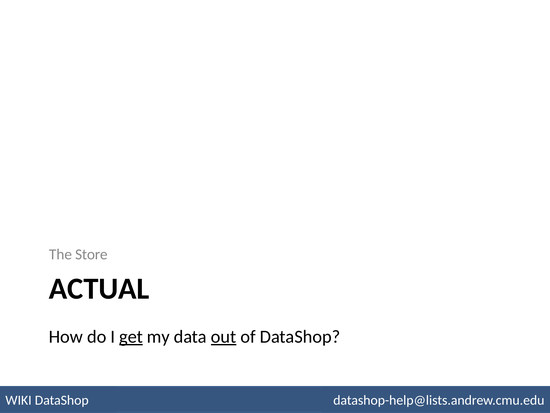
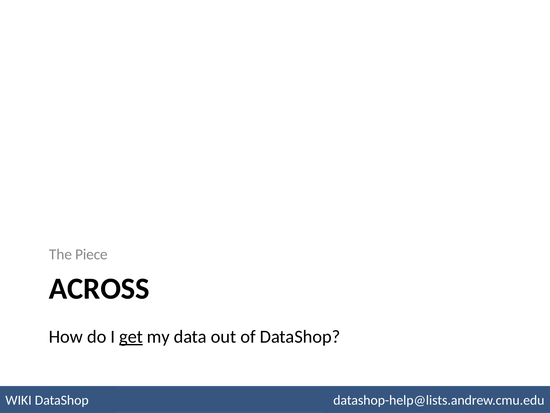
Store: Store -> Piece (91, 254)
ACTUAL: ACTUAL -> ACROSS (99, 288)
out underline: present -> none (224, 336)
